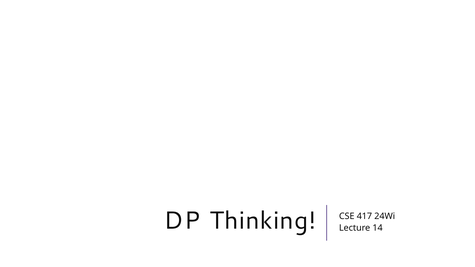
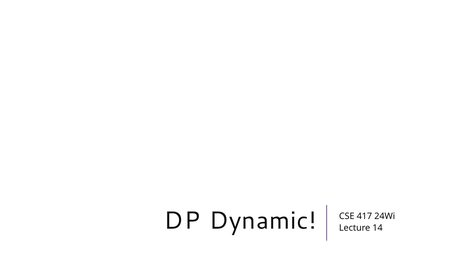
Thinking: Thinking -> Dynamic (263, 221)
